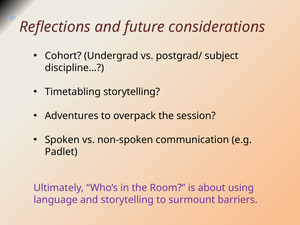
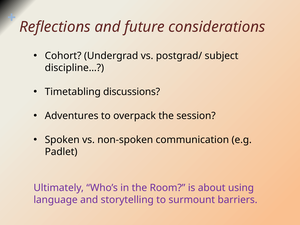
Timetabling storytelling: storytelling -> discussions (132, 92)
